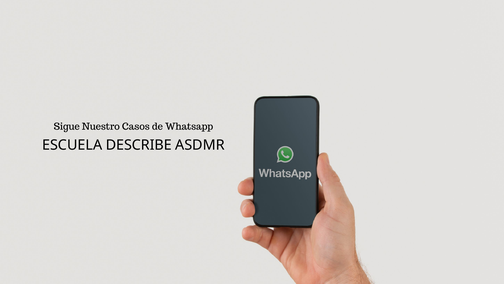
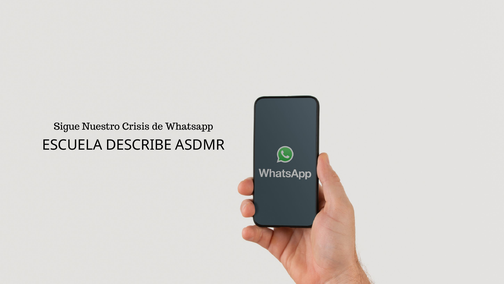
Casos: Casos -> Crisis (136, 126)
